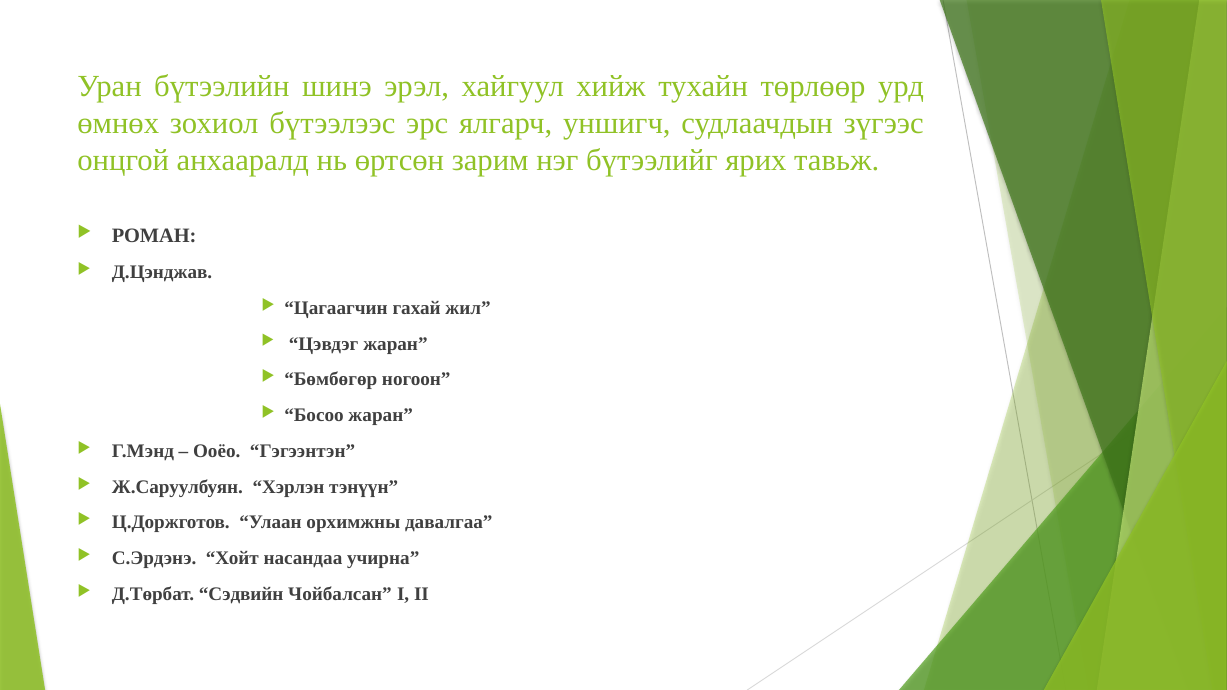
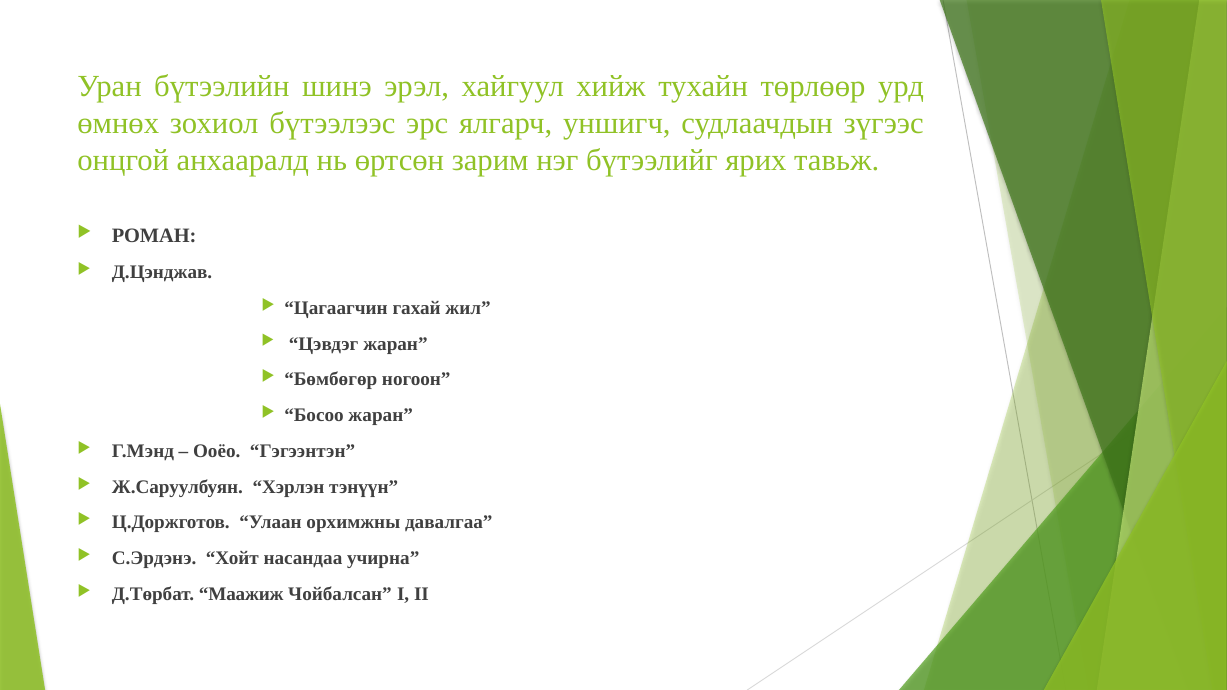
Сэдвийн: Сэдвийн -> Маажиж (241, 594)
